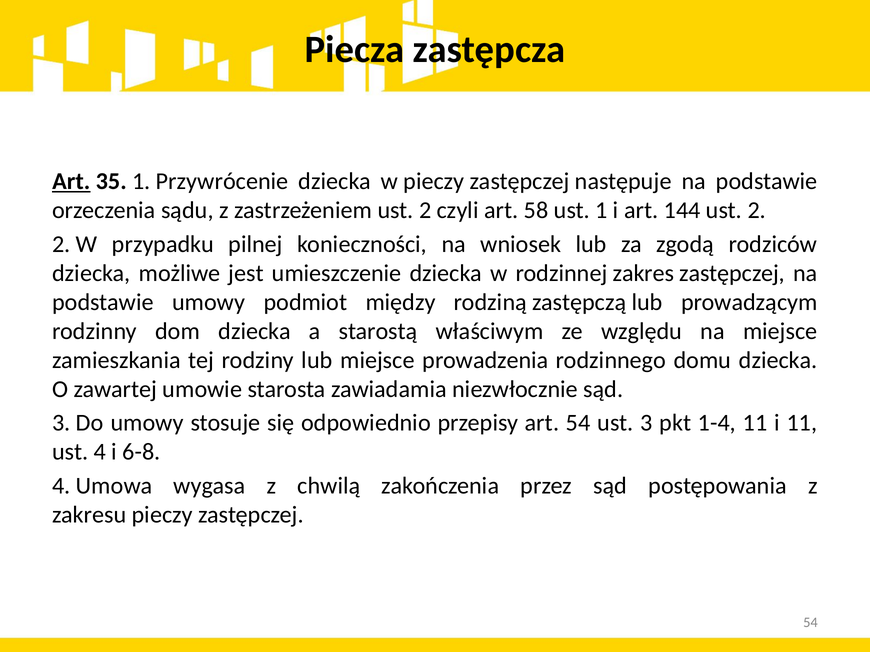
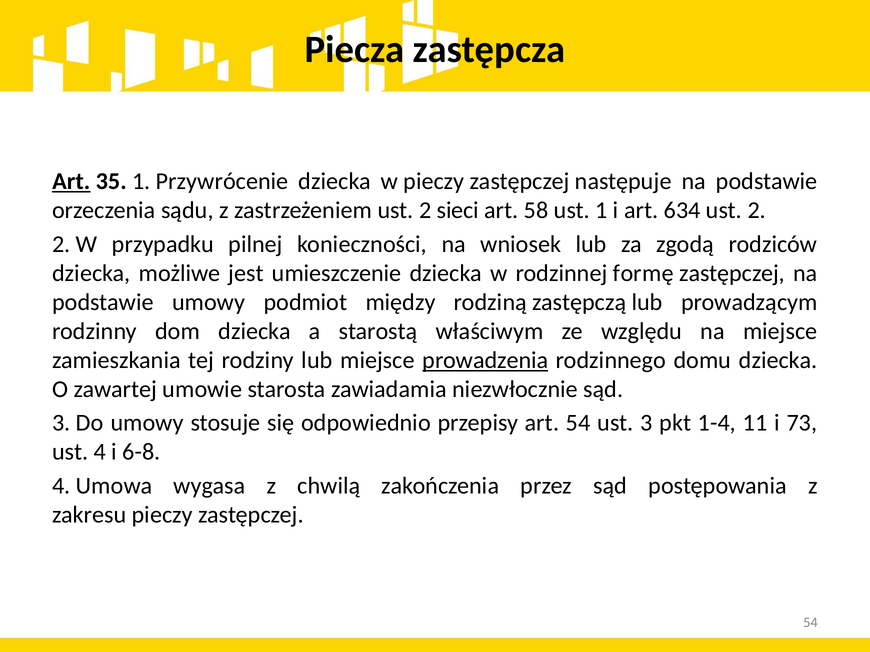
czyli: czyli -> sieci (458, 211)
144: 144 -> 634 (682, 211)
zakres: zakres -> formę (643, 273)
prowadzenia underline: none -> present (485, 360)
i 11: 11 -> 73 (802, 423)
